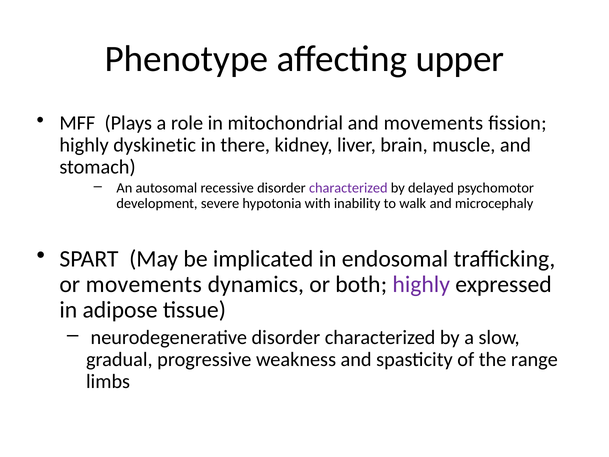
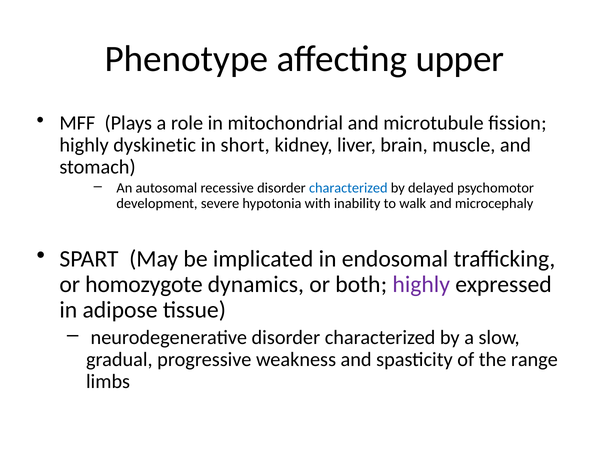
and movements: movements -> microtubule (433, 123)
there: there -> short (245, 145)
characterized colour: purple -> blue (348, 188)
or movements: movements -> homozygote (144, 284)
